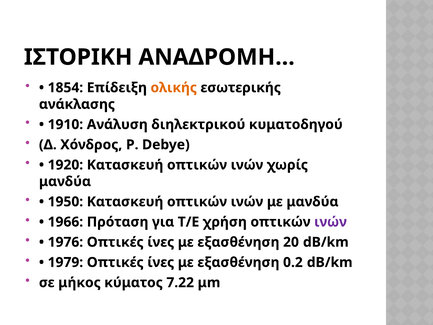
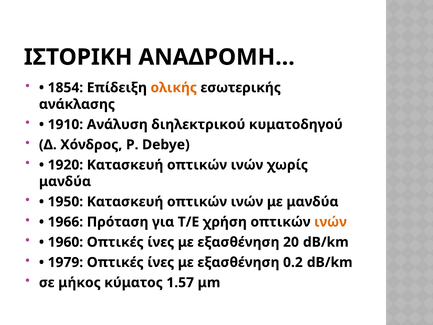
ινών colour: purple -> orange (330, 222)
1976: 1976 -> 1960 (65, 242)
7.22: 7.22 -> 1.57 (180, 282)
